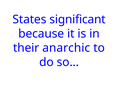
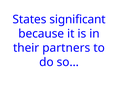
anarchic: anarchic -> partners (66, 48)
